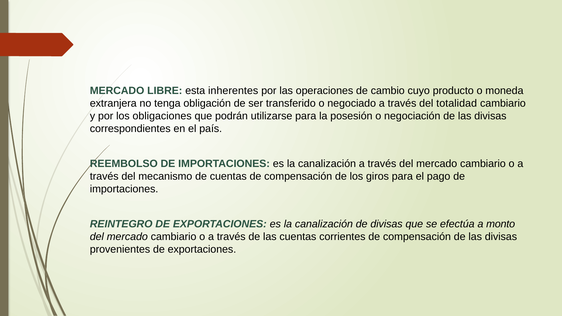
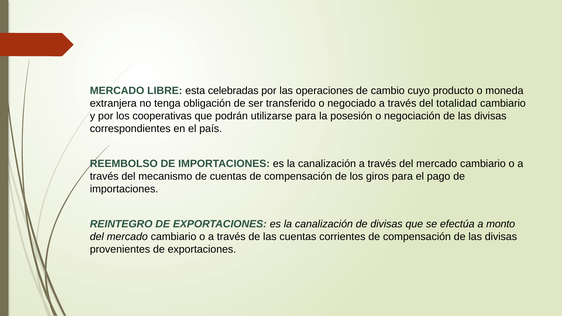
inherentes: inherentes -> celebradas (233, 91)
obligaciones: obligaciones -> cooperativas (162, 116)
